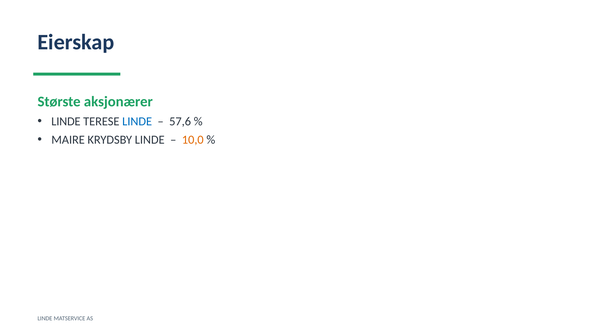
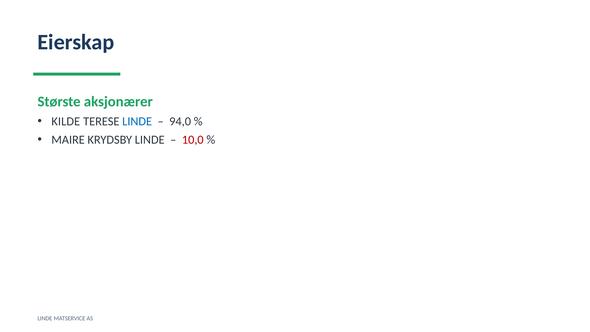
LINDE: LINDE -> KILDE (66, 121)
57,6: 57,6 -> 94,0 (180, 121)
10,0 colour: orange -> red (193, 140)
